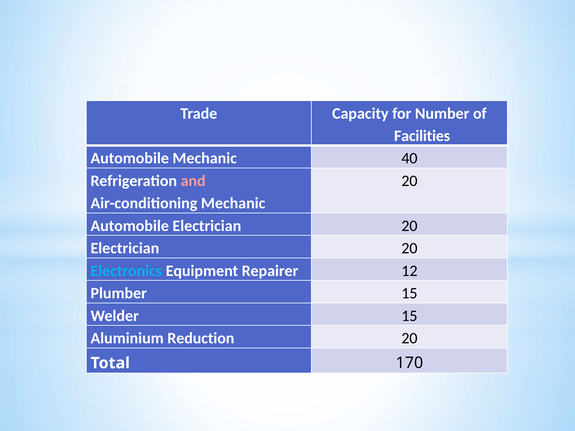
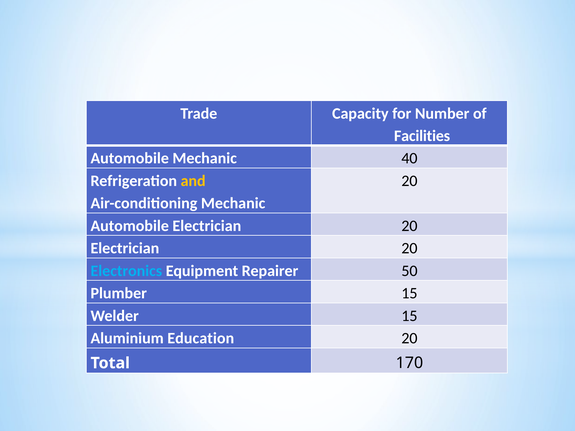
and colour: pink -> yellow (193, 181)
12: 12 -> 50 (409, 271)
Reduction: Reduction -> Education (201, 338)
